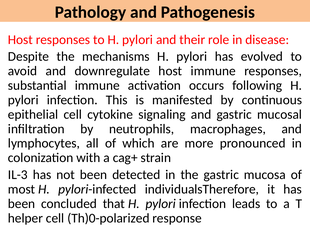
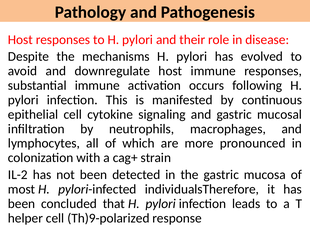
IL-3: IL-3 -> IL-2 (18, 174)
Th)0-polarized: Th)0-polarized -> Th)9-polarized (108, 218)
